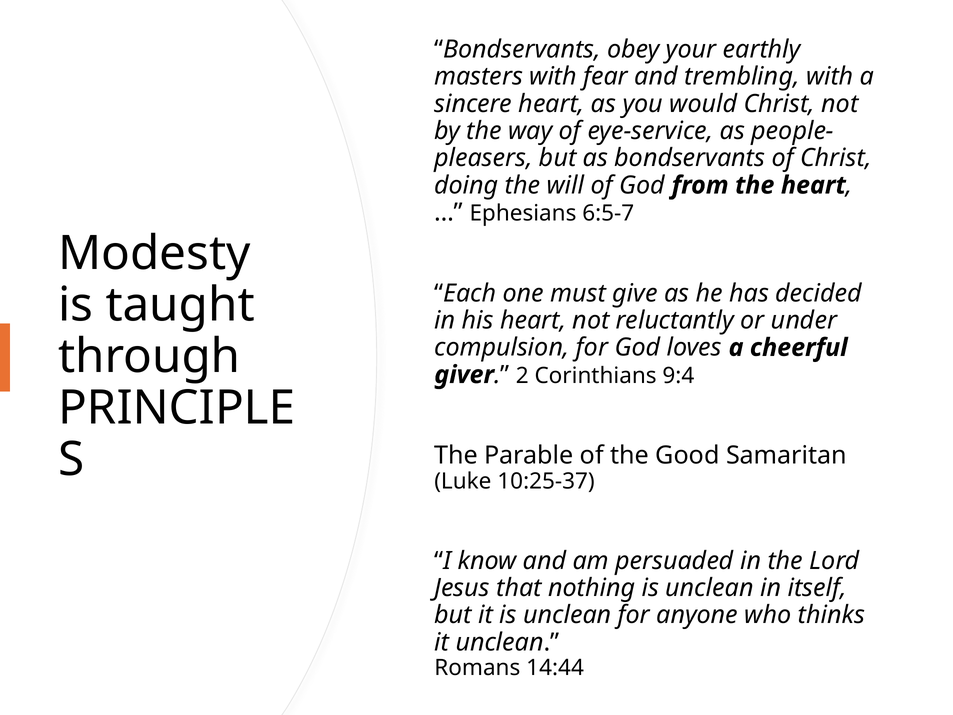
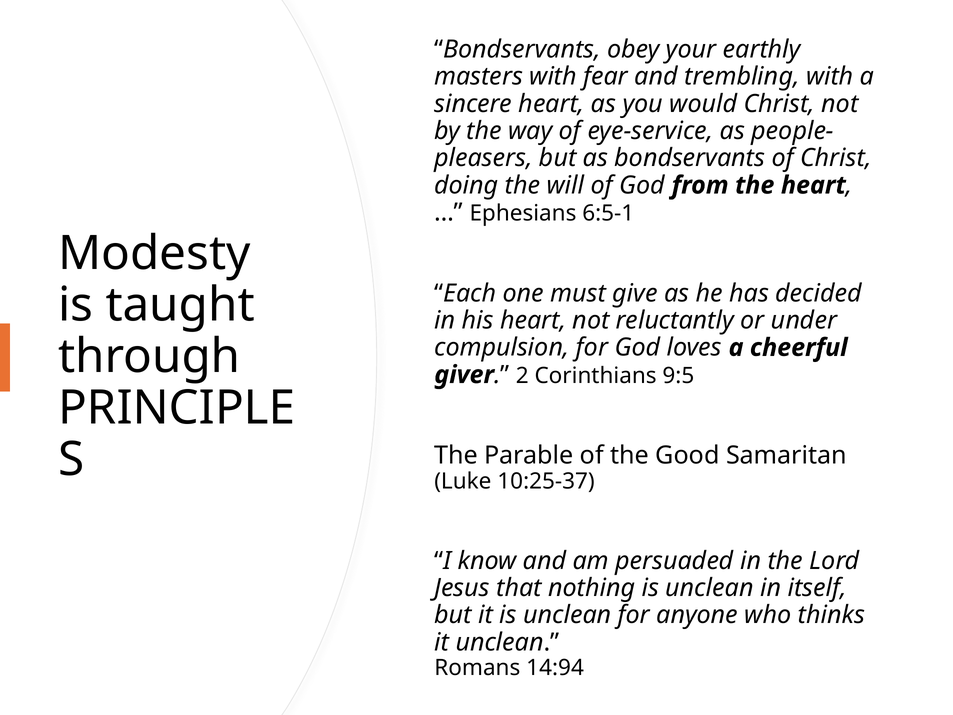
6:5-7: 6:5-7 -> 6:5-1 (608, 213)
9:4: 9:4 -> 9:5 (678, 376)
14:44: 14:44 -> 14:94 (555, 668)
